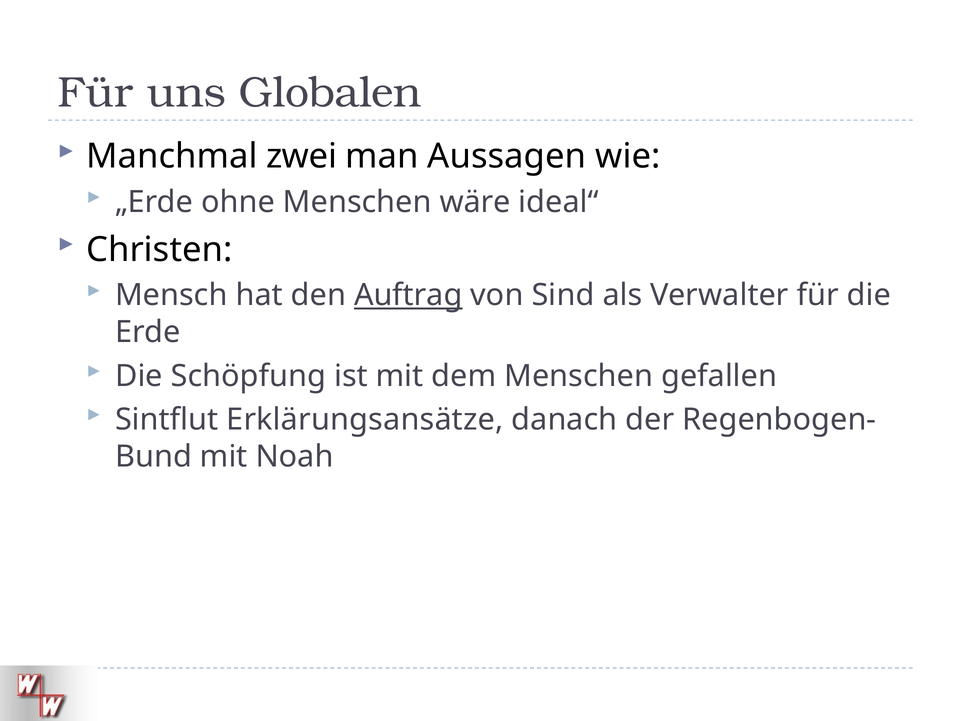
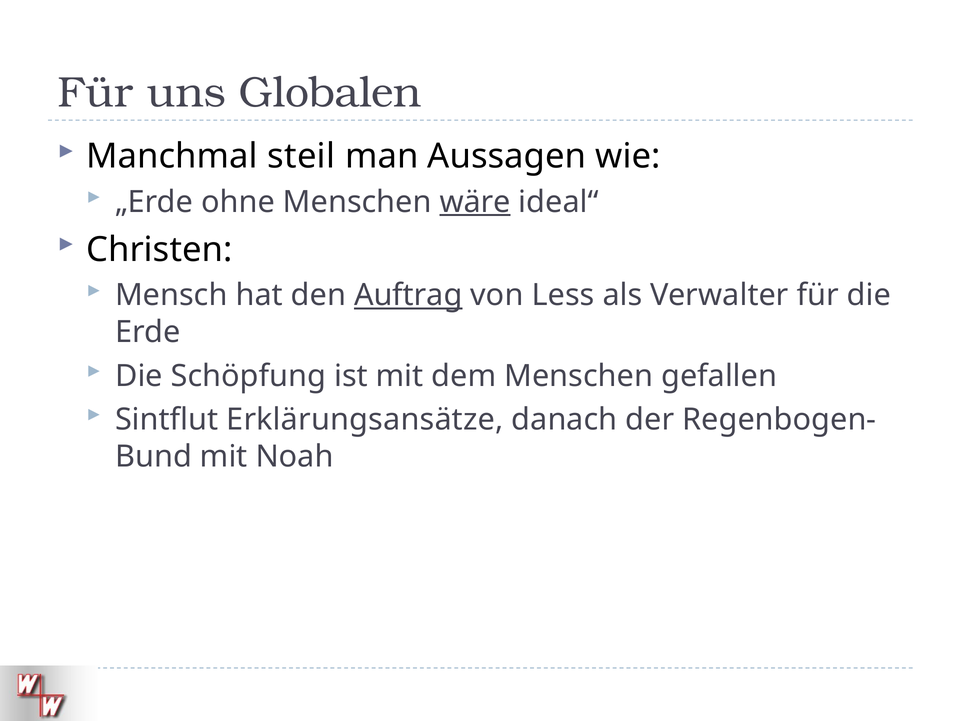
zwei: zwei -> steil (301, 156)
wäre underline: none -> present (475, 202)
Sind: Sind -> Less (563, 295)
